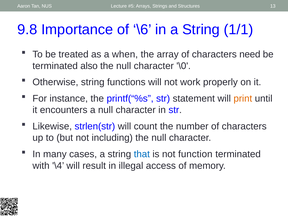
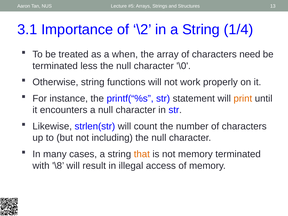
9.8: 9.8 -> 3.1 (27, 30)
\6: \6 -> \2 (142, 30)
1/1: 1/1 -> 1/4 (239, 30)
also: also -> less (89, 66)
that colour: blue -> orange (142, 154)
not function: function -> memory (195, 154)
\4: \4 -> \8 (58, 166)
